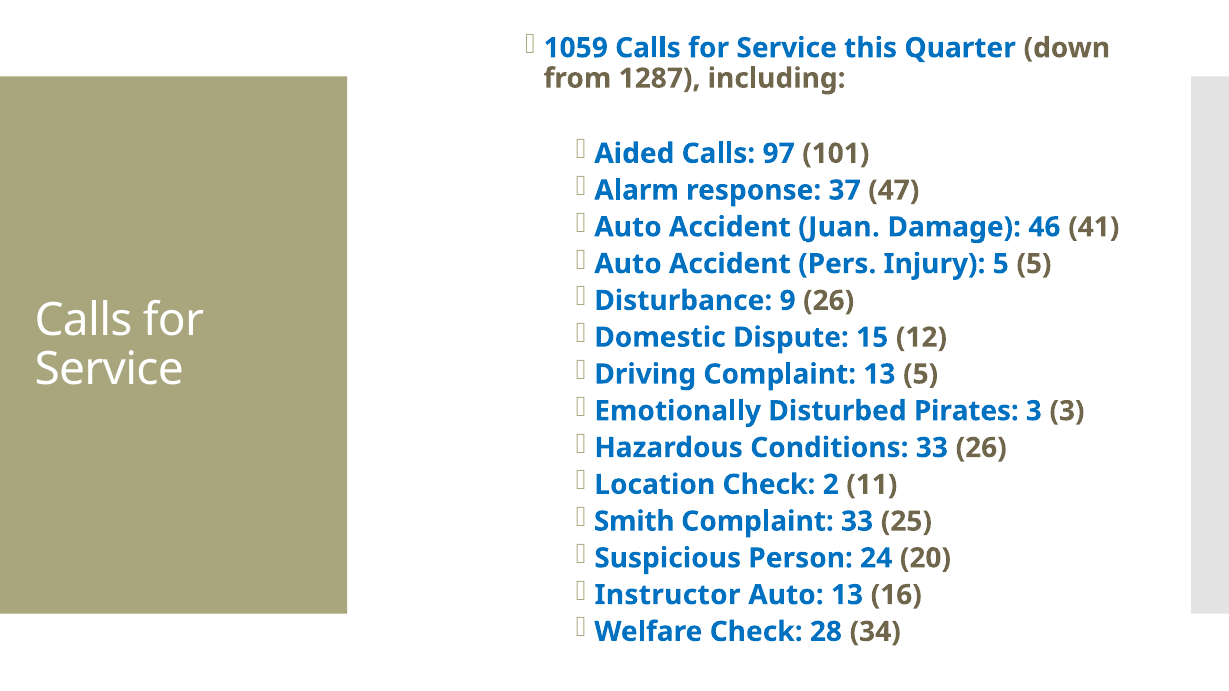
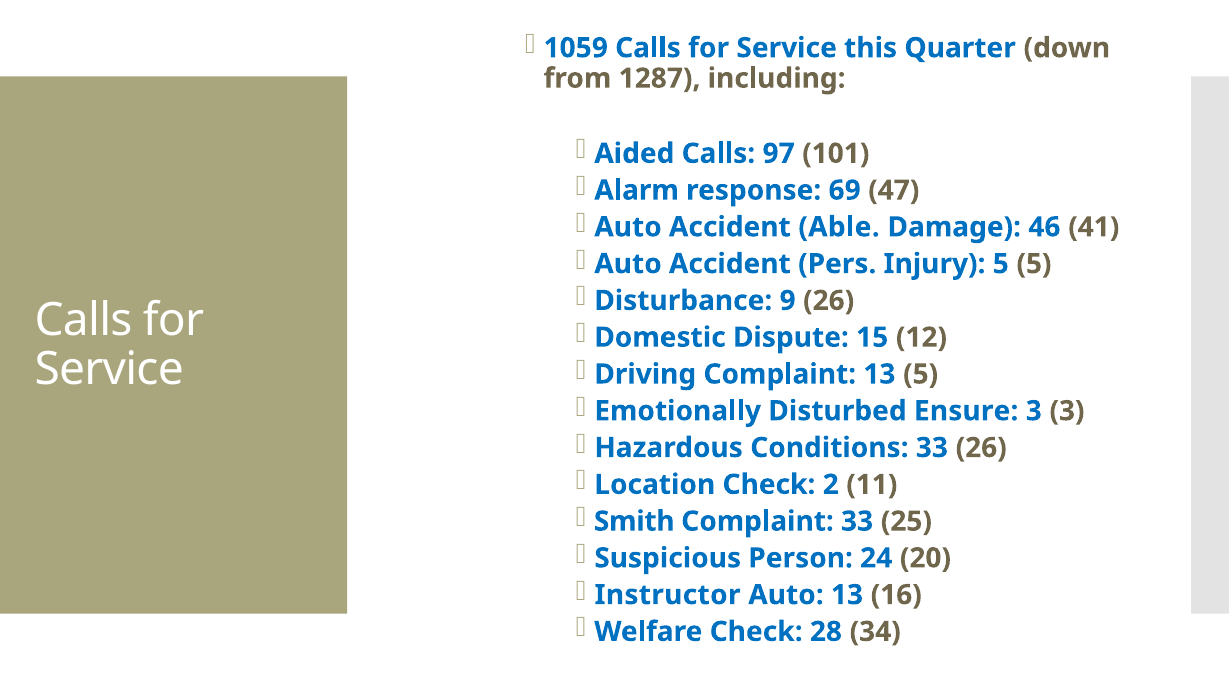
37: 37 -> 69 (845, 190)
Juan: Juan -> Able (839, 227)
Pirates: Pirates -> Ensure (966, 411)
